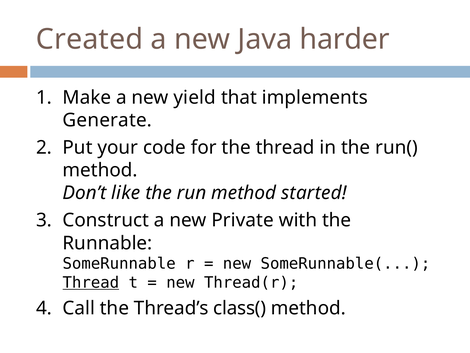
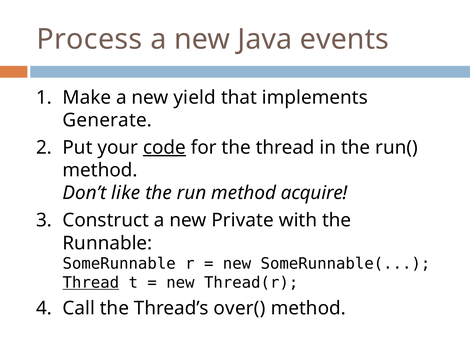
Created: Created -> Process (89, 39)
harder: harder -> events (344, 39)
code underline: none -> present (164, 147)
started: started -> acquire (314, 193)
class(: class( -> over( (239, 308)
